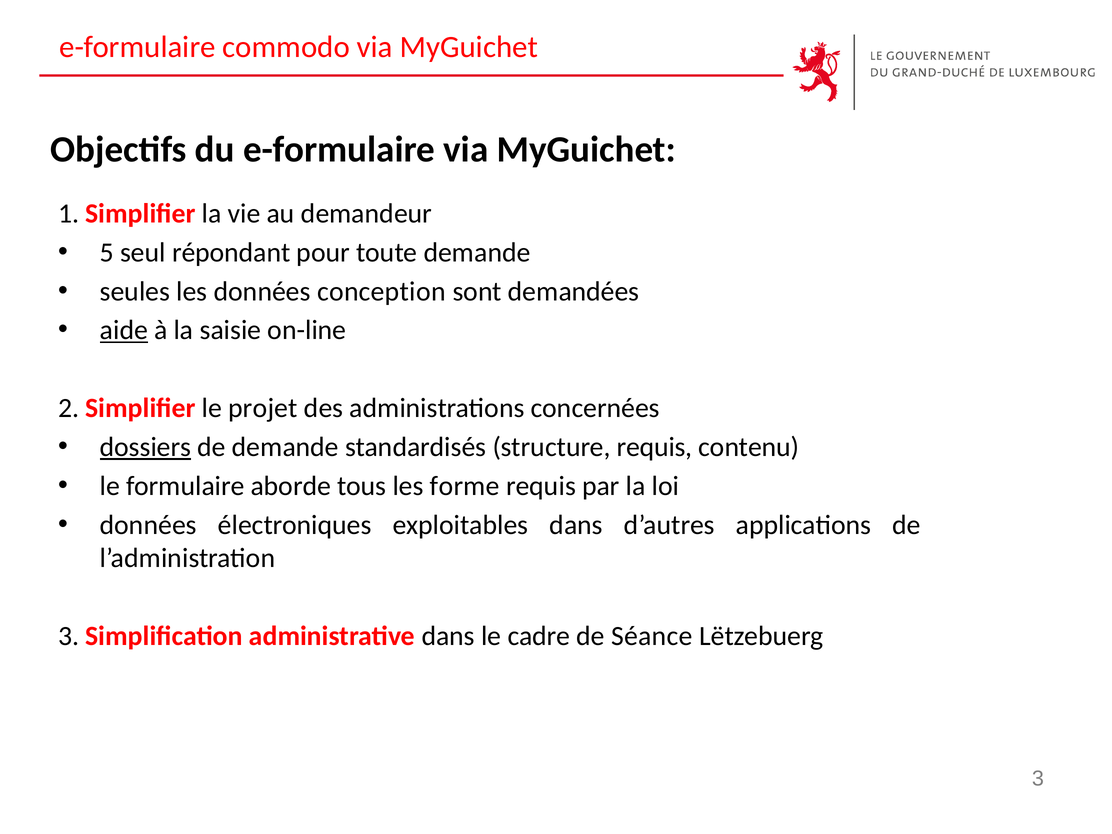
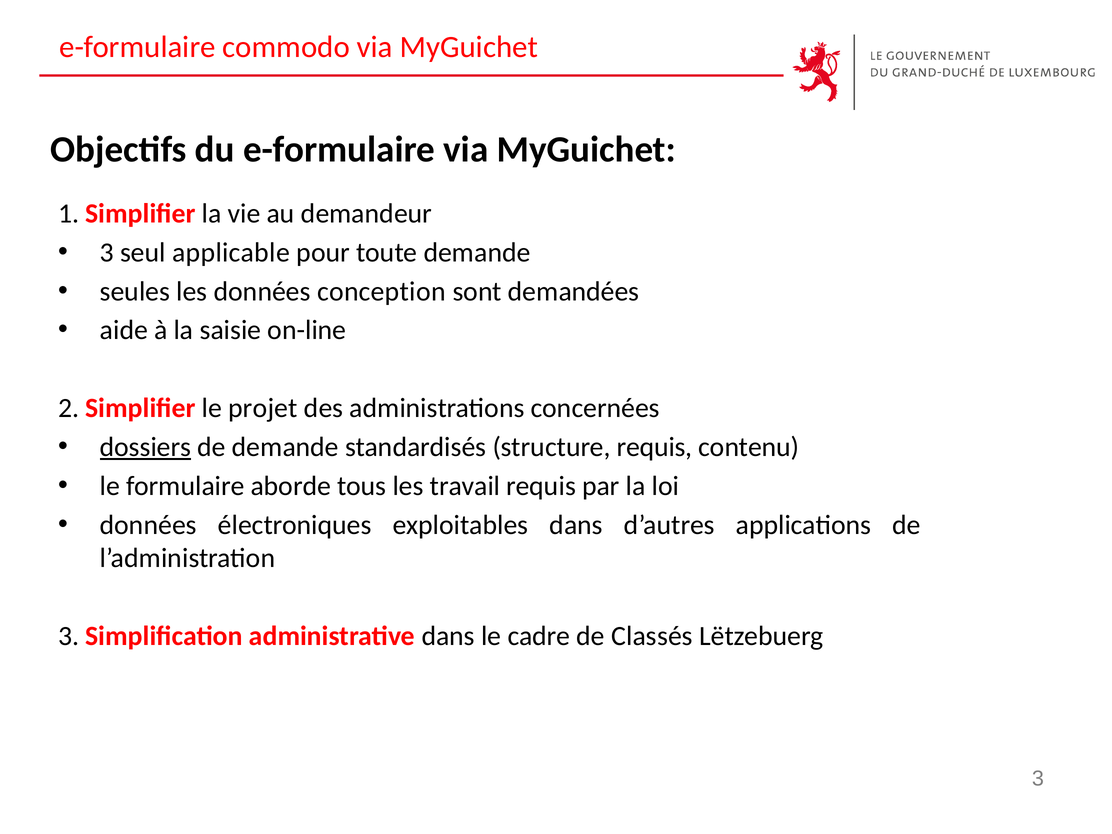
5: 5 -> 3 (107, 252)
répondant: répondant -> applicable (231, 252)
aide underline: present -> none (124, 330)
forme: forme -> travail (465, 486)
Séance: Séance -> Classés (652, 636)
